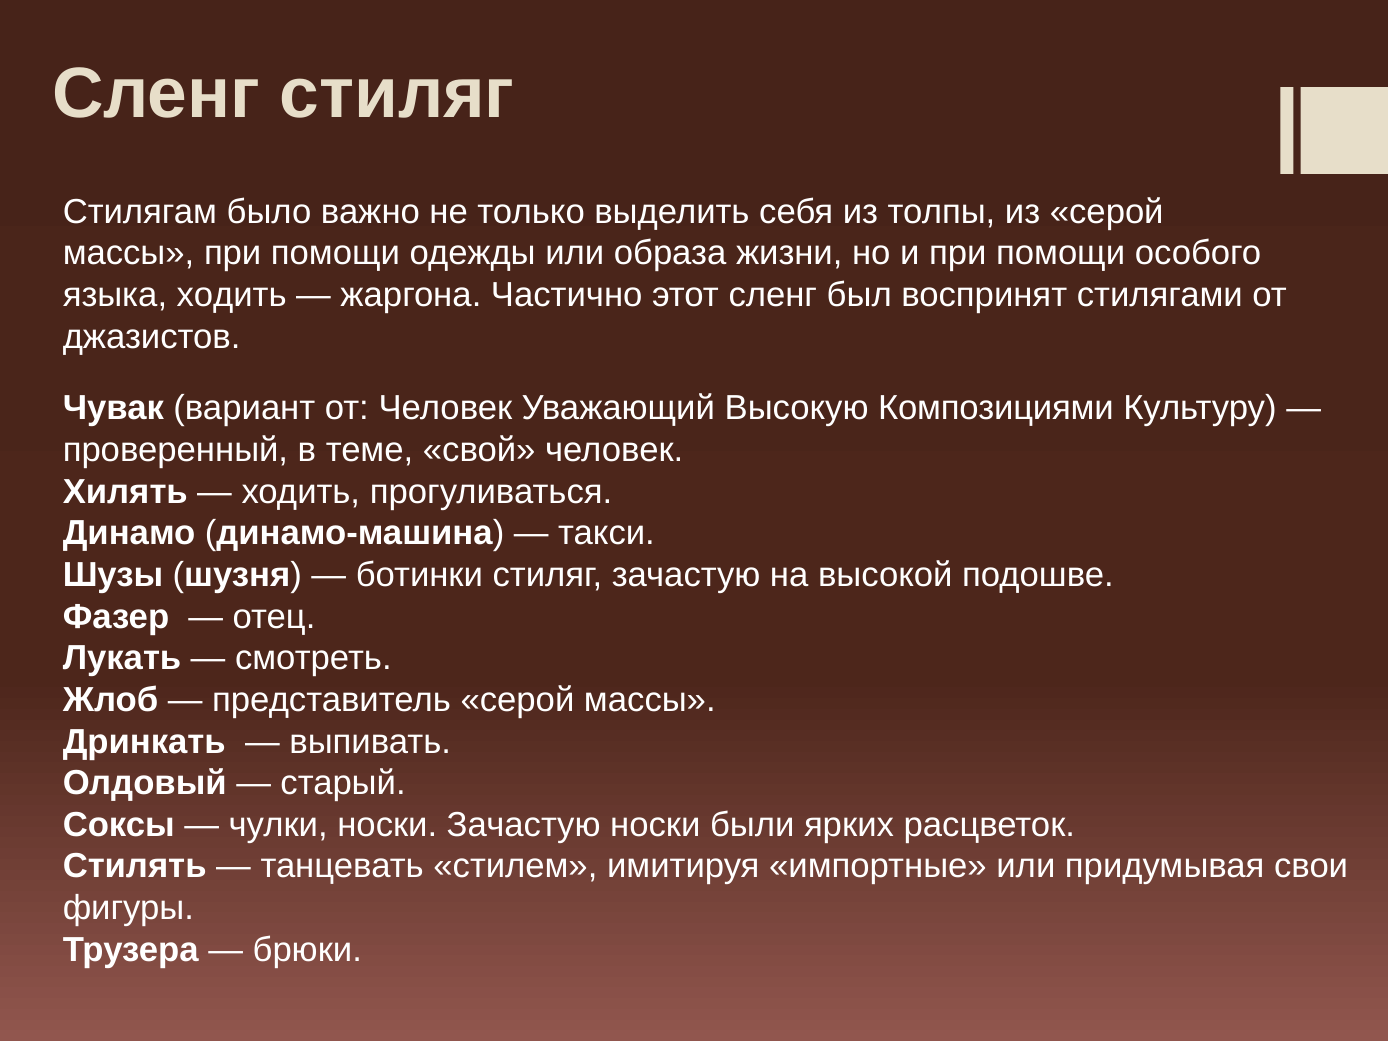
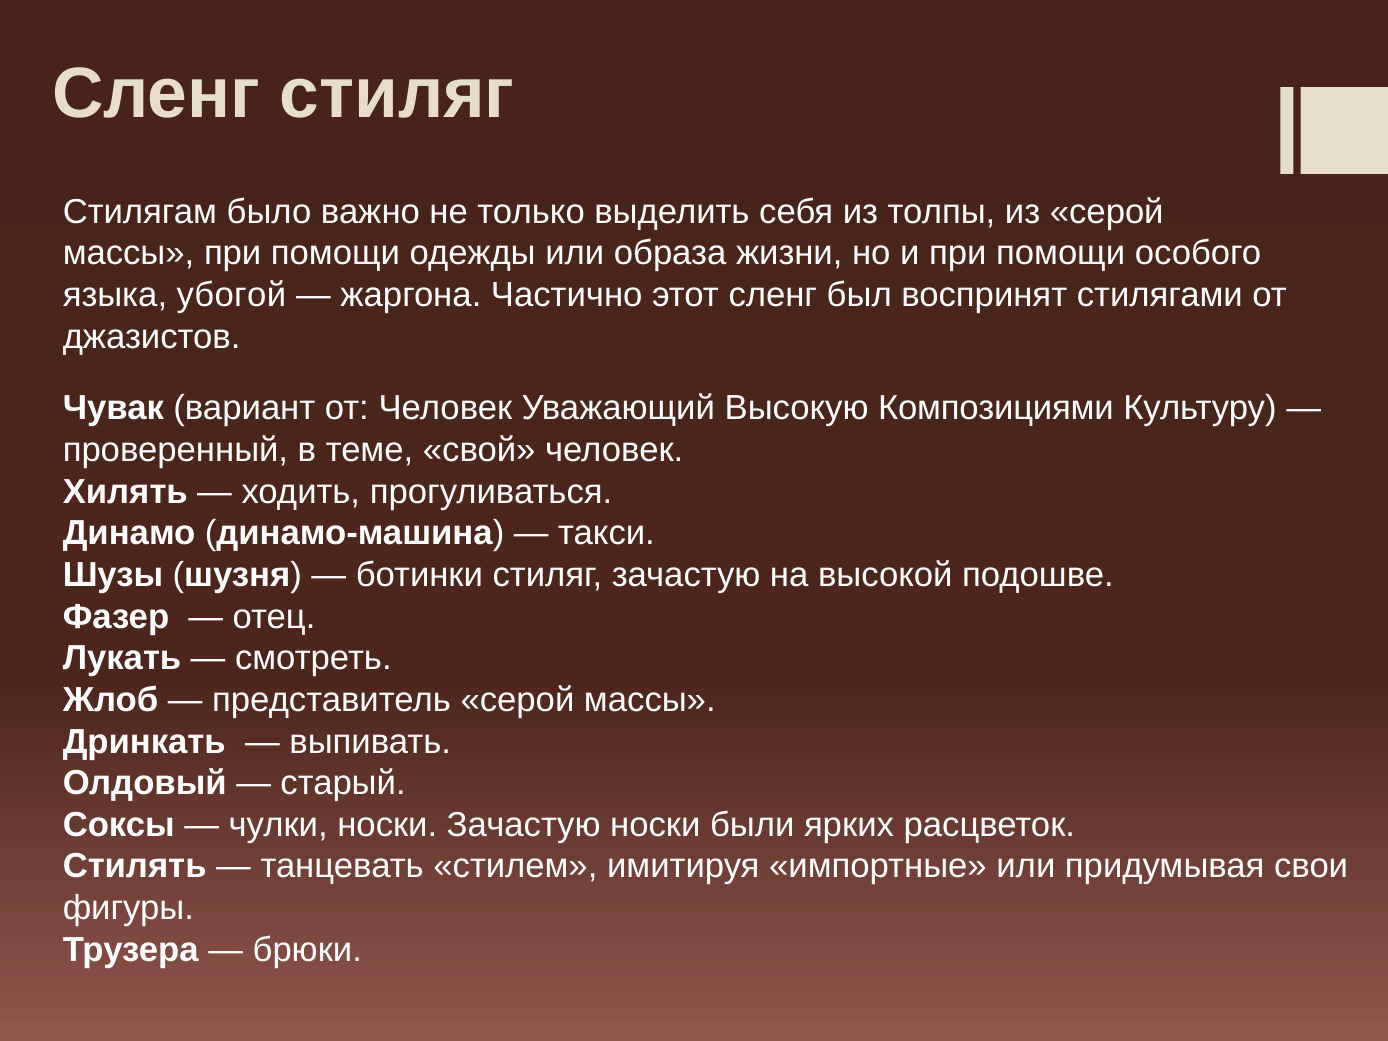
языка ходить: ходить -> убогой (231, 295)
